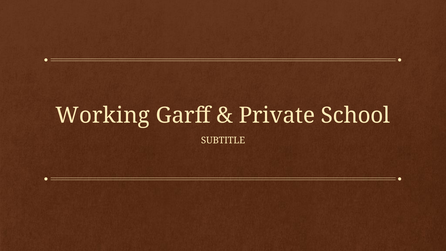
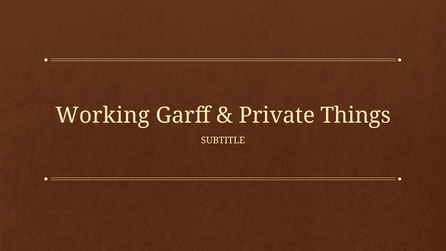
School: School -> Things (356, 115)
